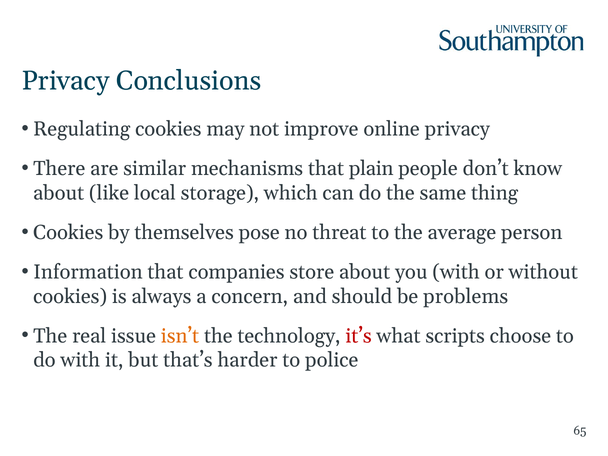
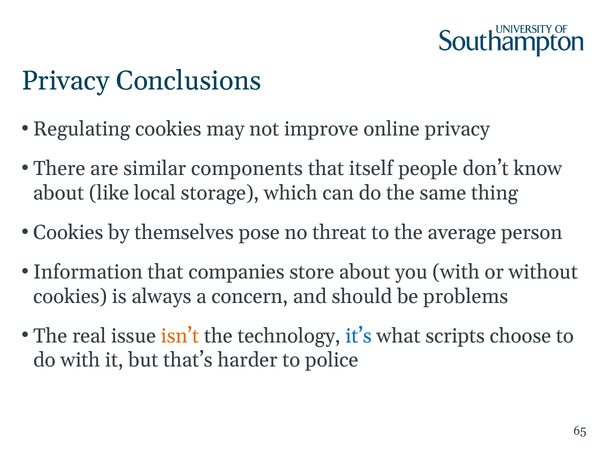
mechanisms: mechanisms -> components (247, 169)
plain: plain -> itself (371, 169)
it’s colour: red -> blue (359, 336)
